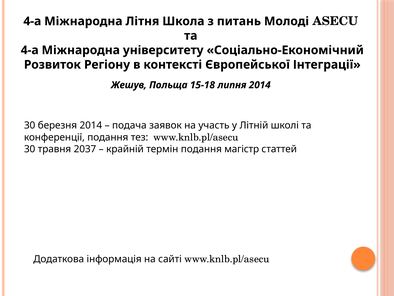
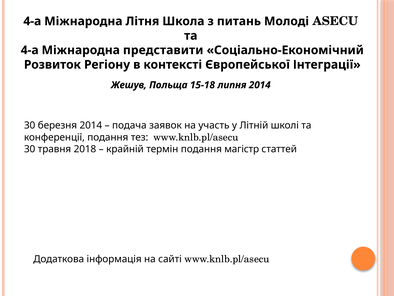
університету: університету -> представити (163, 50)
2037: 2037 -> 2018 (85, 149)
